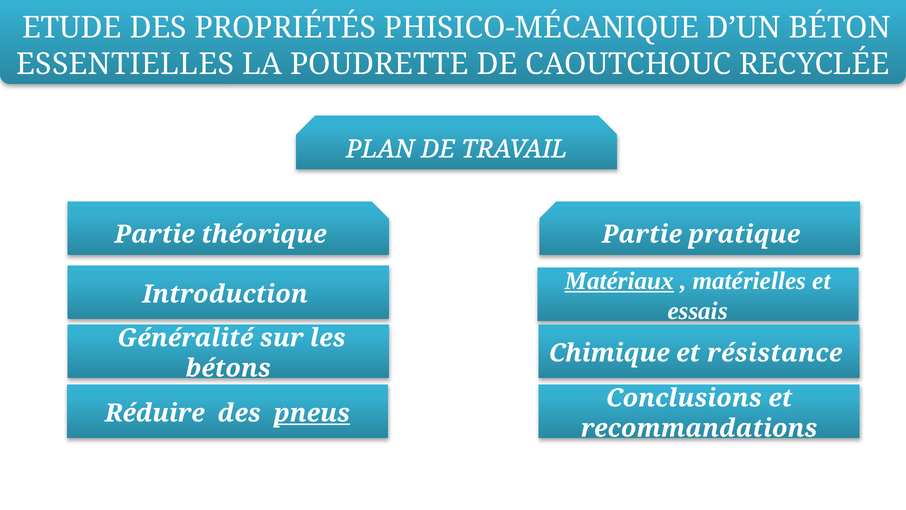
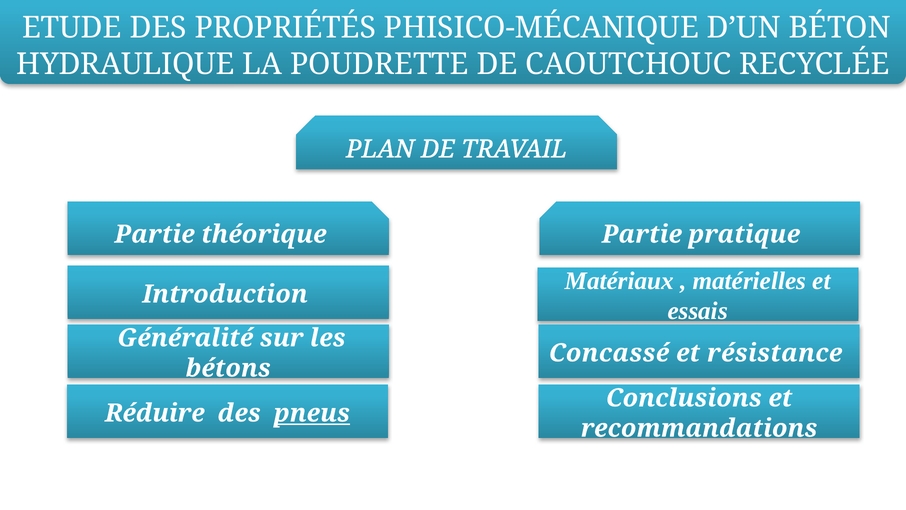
ESSENTIELLES: ESSENTIELLES -> HYDRAULIQUE (125, 64)
Matériaux underline: present -> none (619, 281)
Chimique: Chimique -> Concassé (609, 353)
